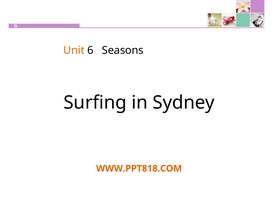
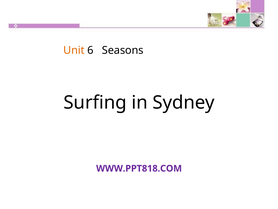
WWW.PPT818.COM colour: orange -> purple (139, 168)
